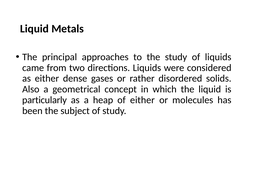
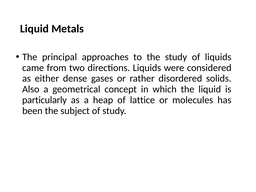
of either: either -> lattice (142, 100)
